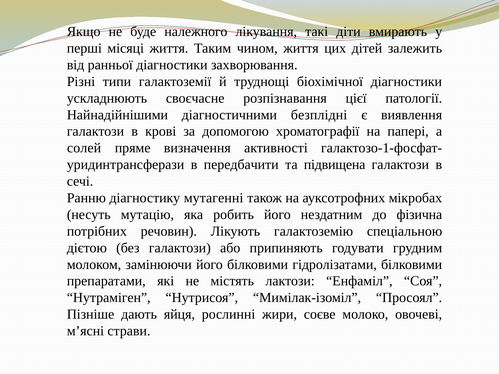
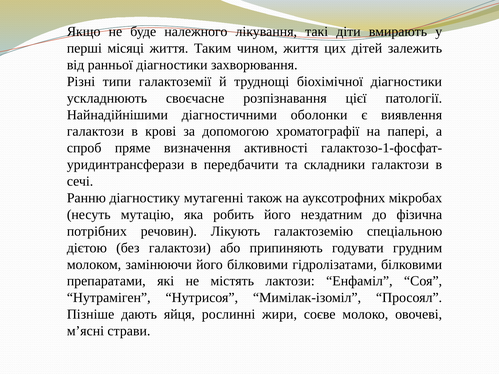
безплідні: безплідні -> оболонки (319, 115)
солей: солей -> спроб (84, 148)
підвищена: підвищена -> складники (335, 165)
